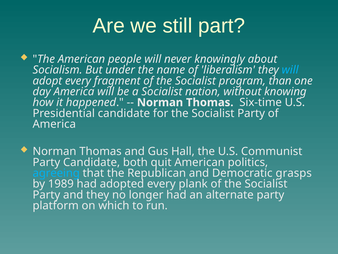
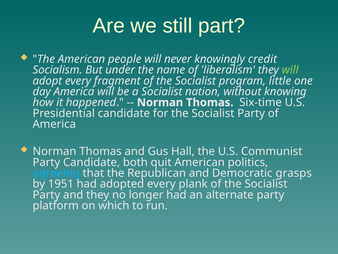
about: about -> credit (262, 59)
will colour: light blue -> light green (290, 70)
than: than -> little (280, 81)
1989: 1989 -> 1951 (61, 184)
